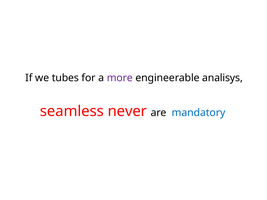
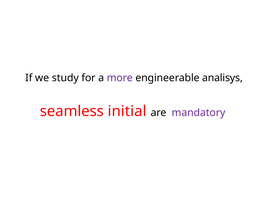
tubes: tubes -> study (65, 78)
never: never -> initial (127, 111)
mandatory colour: blue -> purple (199, 113)
